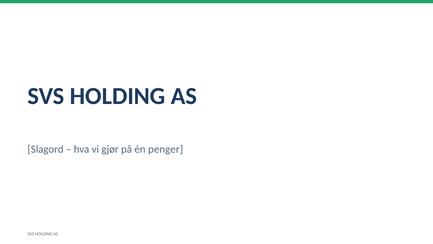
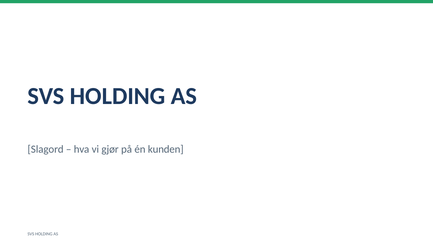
penger: penger -> kunden (166, 149)
